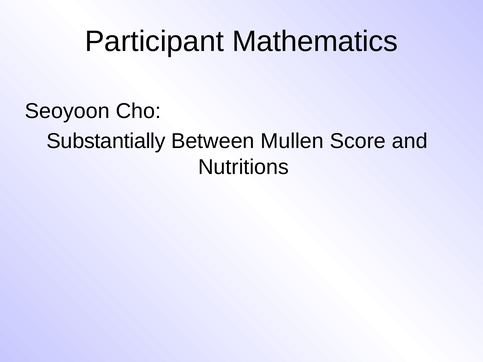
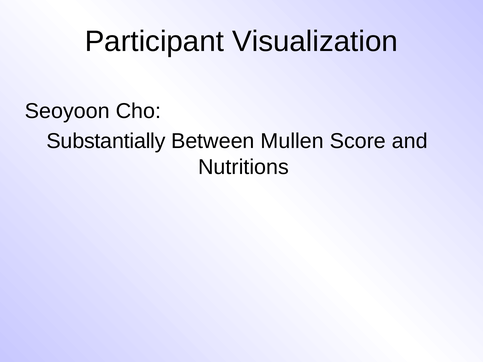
Mathematics: Mathematics -> Visualization (315, 42)
